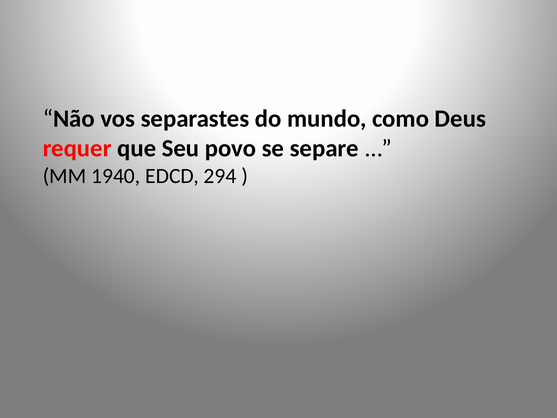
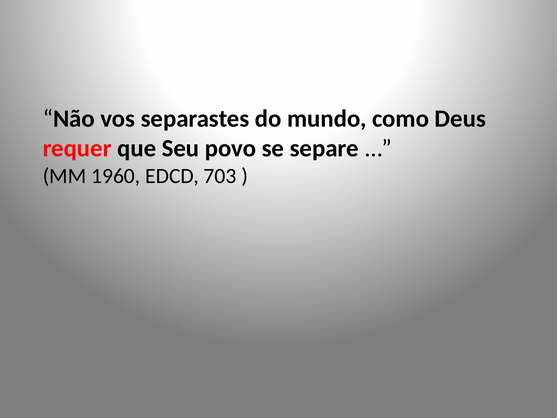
1940: 1940 -> 1960 (116, 176)
294: 294 -> 703 (220, 176)
